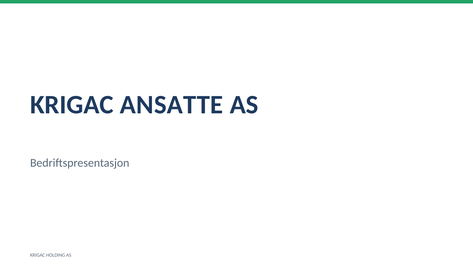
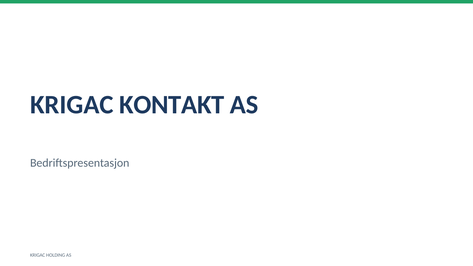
ANSATTE: ANSATTE -> KONTAKT (172, 105)
